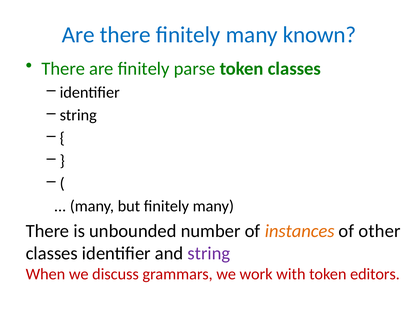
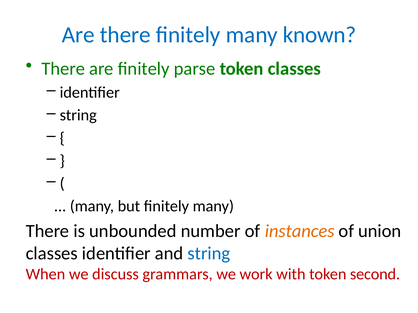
other: other -> union (380, 231)
string colour: purple -> blue (209, 254)
editors: editors -> second (375, 274)
